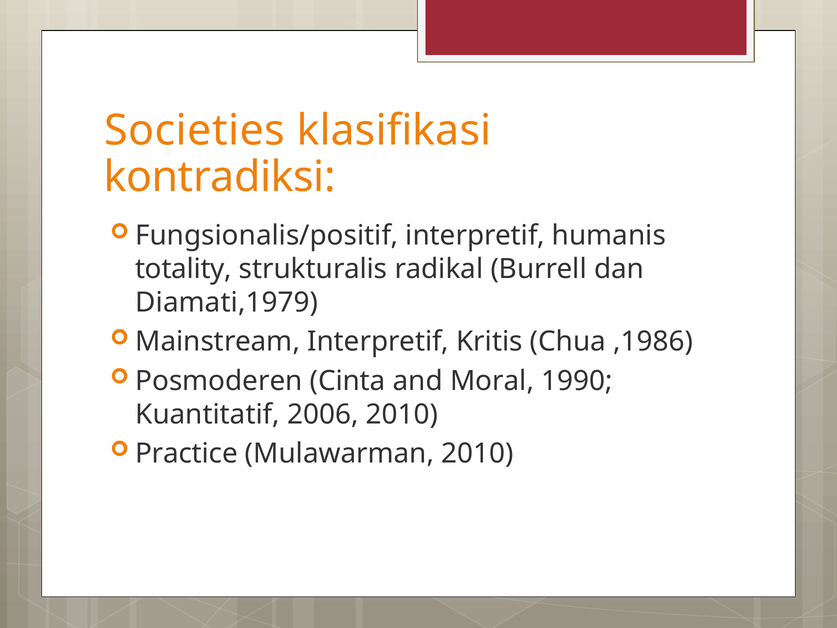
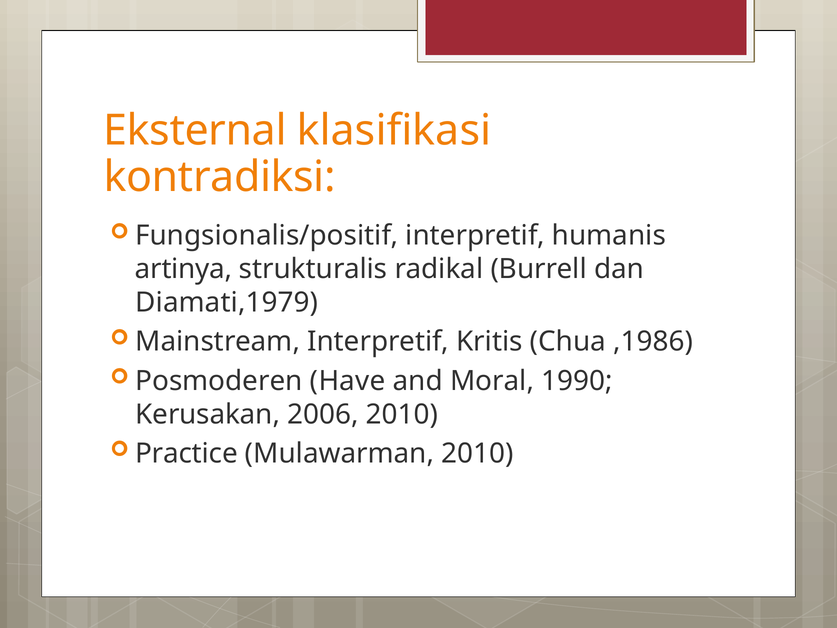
Societies: Societies -> Eksternal (195, 130)
totality: totality -> artinya (184, 269)
Cinta: Cinta -> Have (348, 381)
Kuantitatif: Kuantitatif -> Kerusakan (208, 414)
